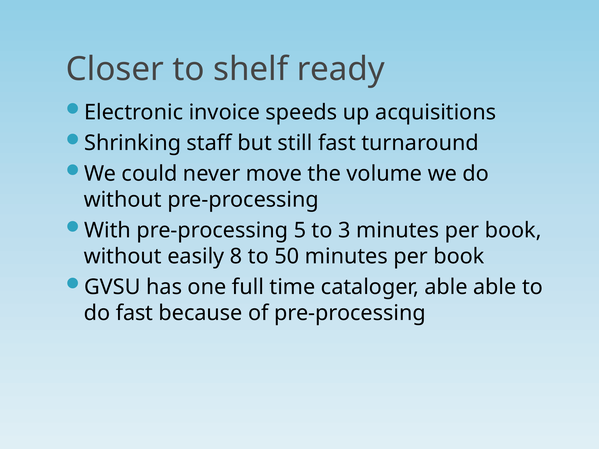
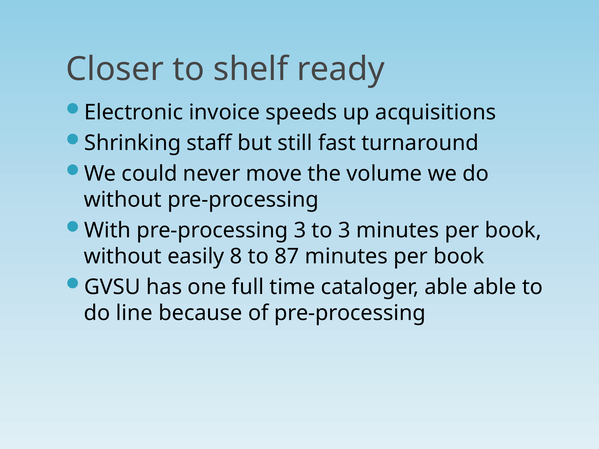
pre-processing 5: 5 -> 3 (300, 231)
50: 50 -> 87 (287, 256)
do fast: fast -> line (134, 313)
